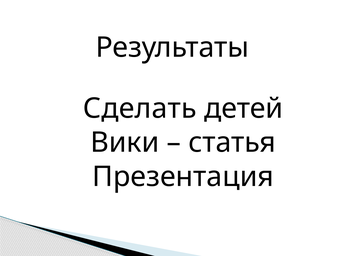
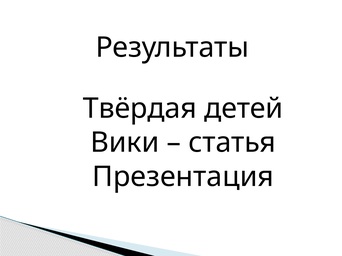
Сделать: Сделать -> Твёрдая (140, 109)
